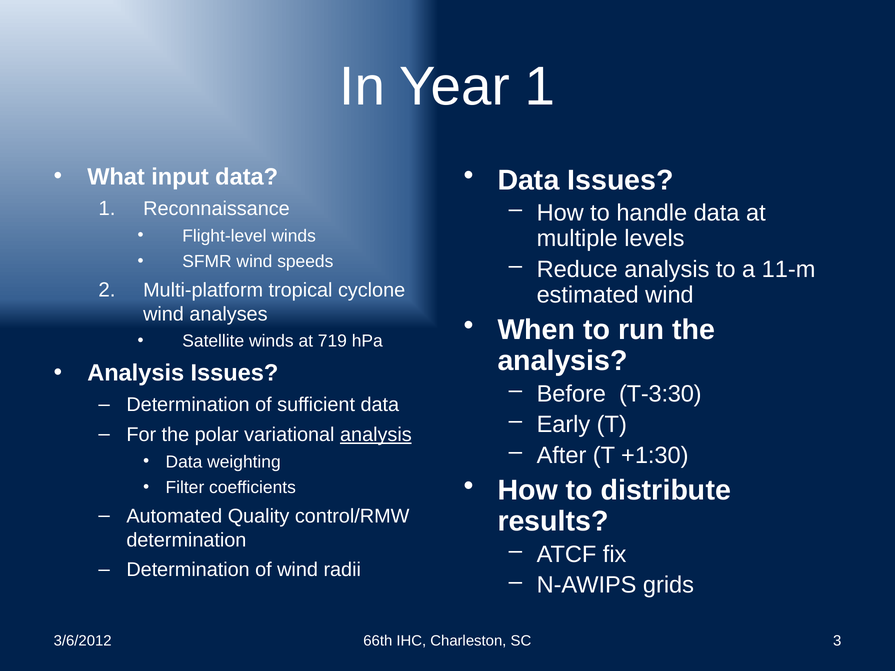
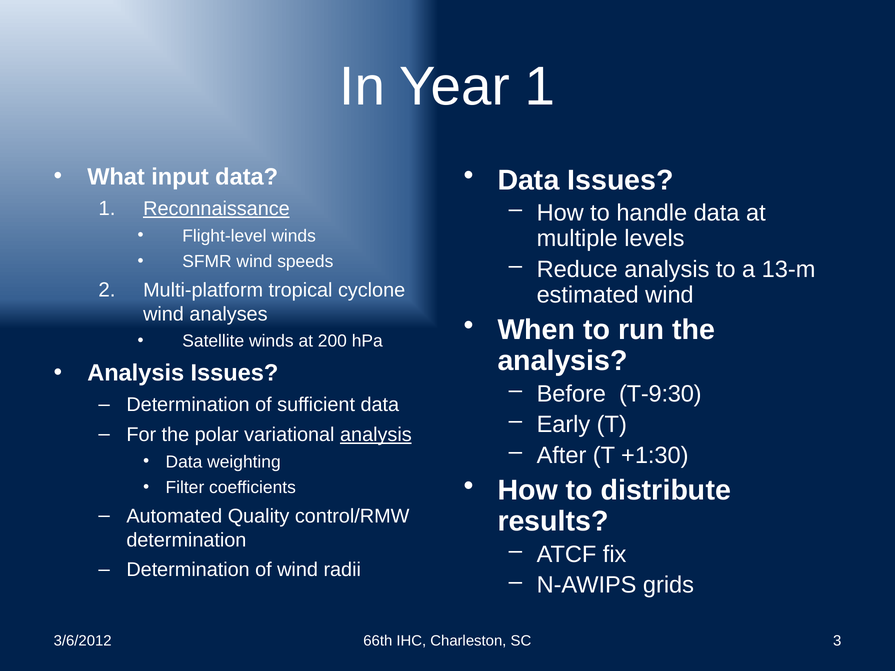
Reconnaissance underline: none -> present (216, 209)
11-m: 11-m -> 13-m (789, 270)
719: 719 -> 200 (332, 341)
T-3:30: T-3:30 -> T-9:30 (660, 394)
